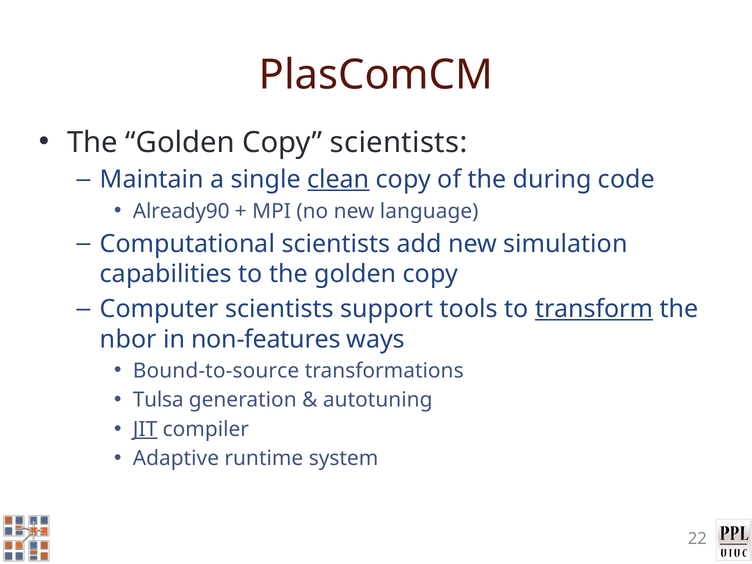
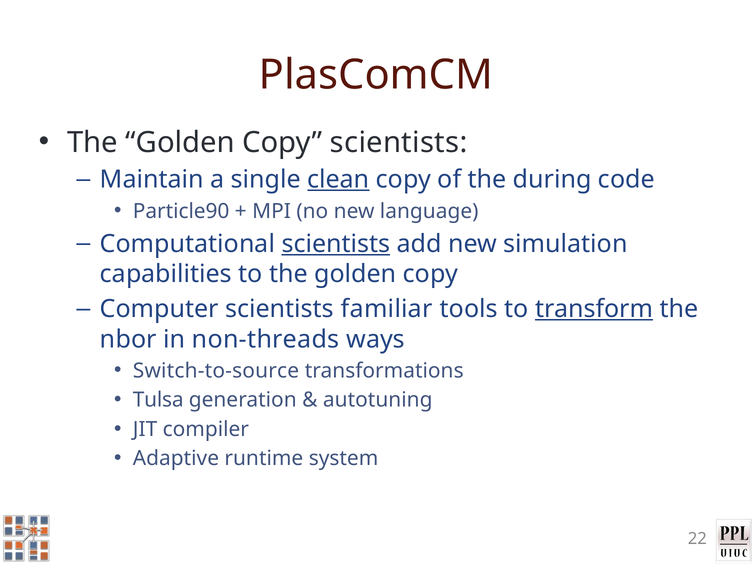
Already90: Already90 -> Particle90 (181, 211)
scientists underline: none -> present (336, 244)
support: support -> familiar (387, 309)
non-features: non-features -> non-threads (266, 339)
Bound-to-source: Bound-to-source -> Switch-to-source (216, 371)
JIT underline: present -> none (145, 429)
